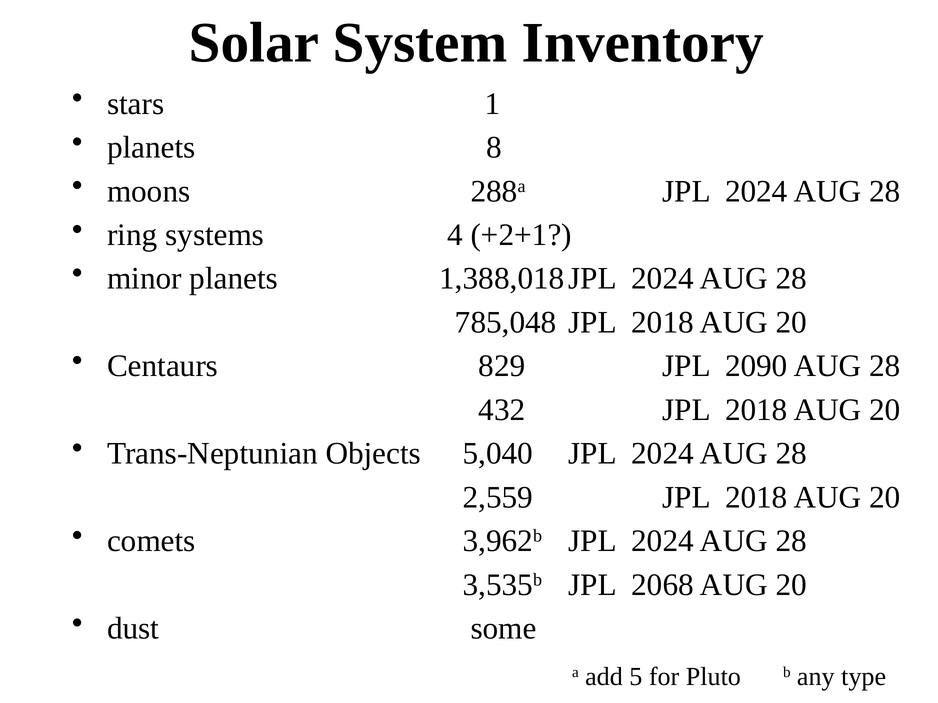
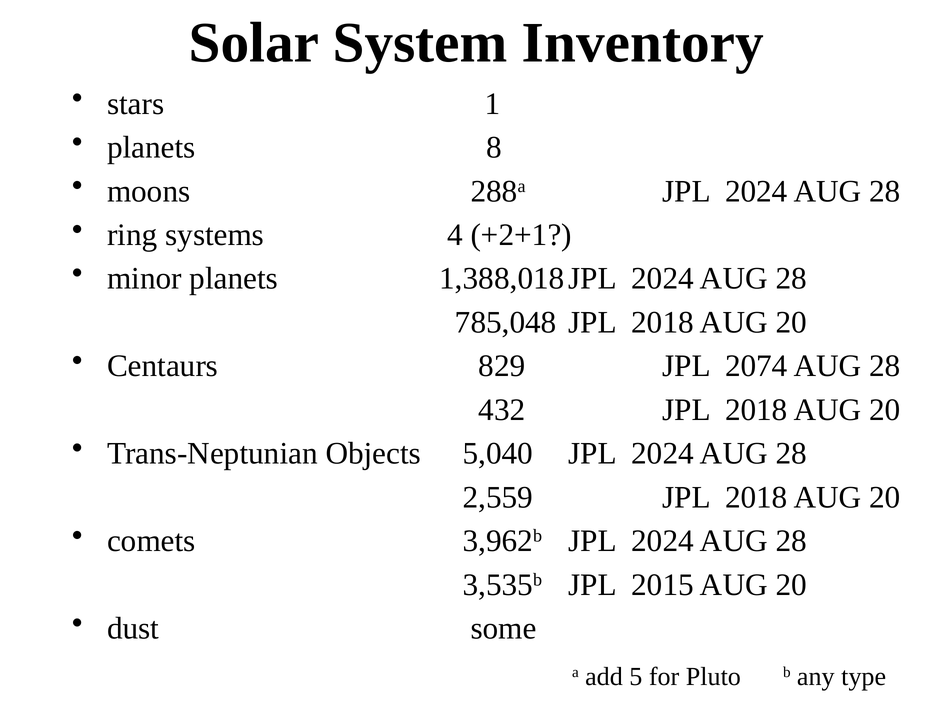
2090: 2090 -> 2074 (756, 366)
2068: 2068 -> 2015 (663, 585)
